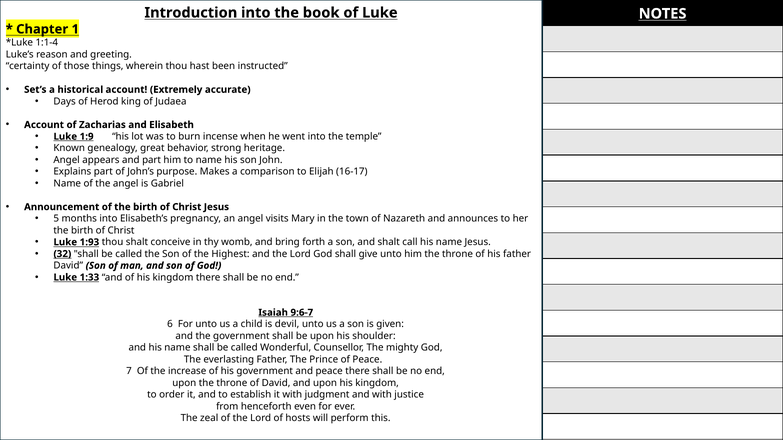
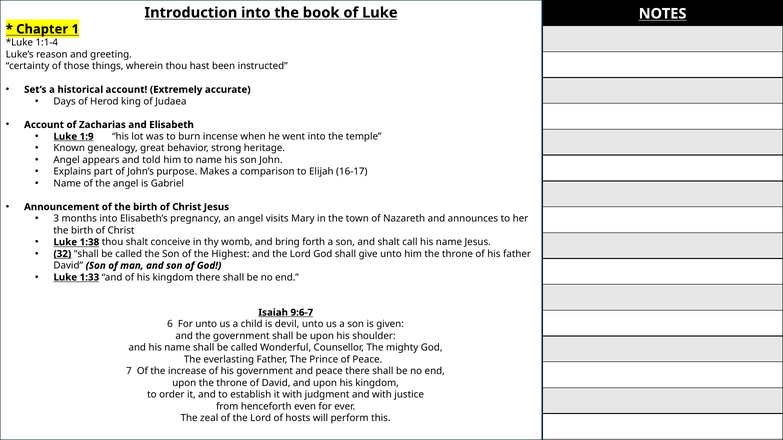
and part: part -> told (151, 160)
5: 5 -> 3 (56, 219)
1:93: 1:93 -> 1:38 (89, 242)
